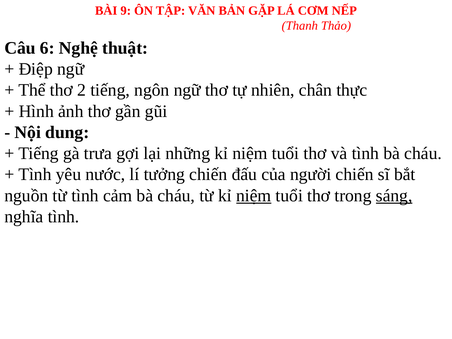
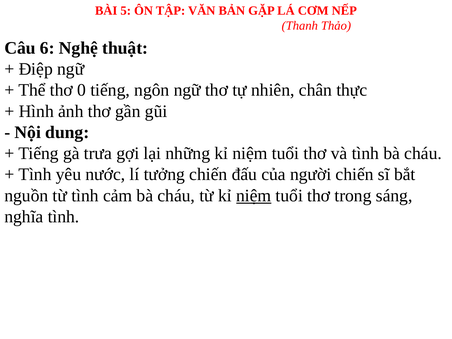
9: 9 -> 5 (126, 11)
2: 2 -> 0 (82, 90)
sáng underline: present -> none (394, 196)
